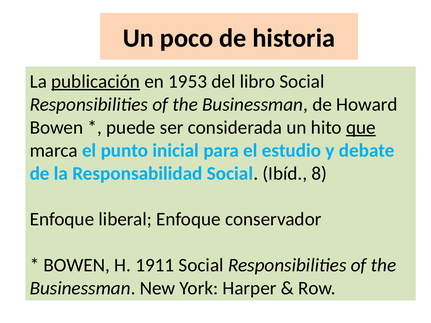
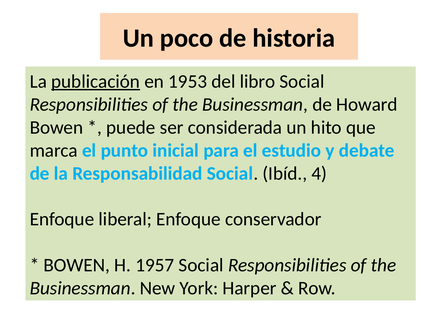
que underline: present -> none (361, 128)
8: 8 -> 4 (319, 173)
1911: 1911 -> 1957 (155, 265)
